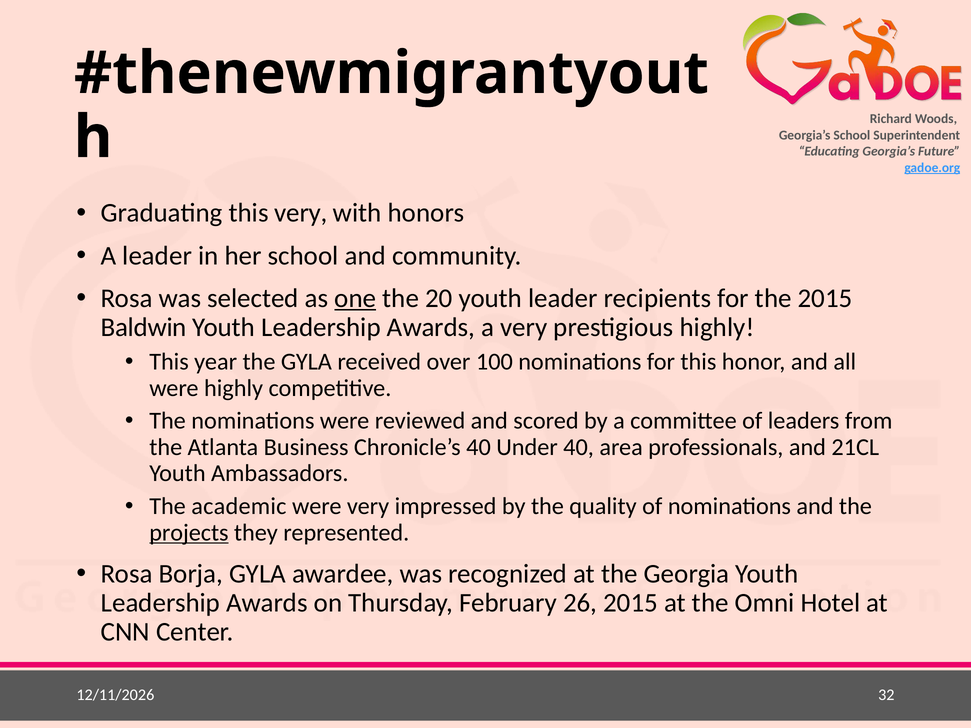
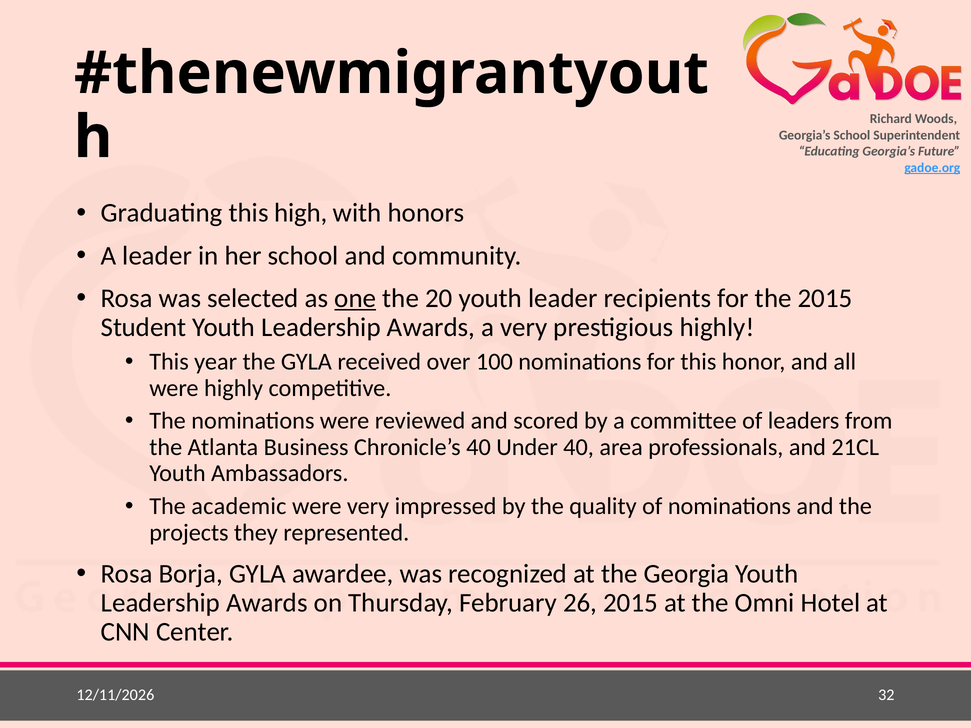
this very: very -> high (301, 213)
Baldwin: Baldwin -> Student (144, 328)
projects underline: present -> none (189, 533)
